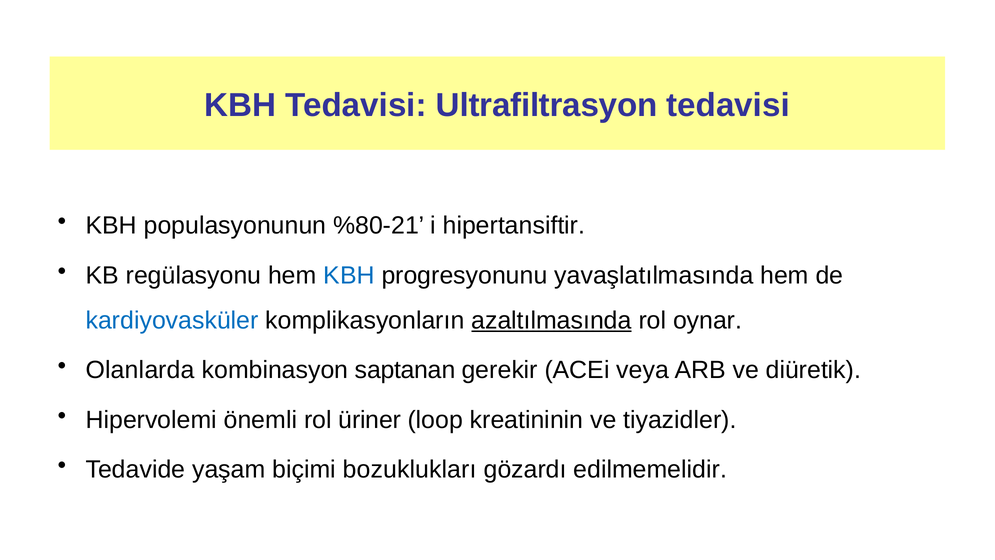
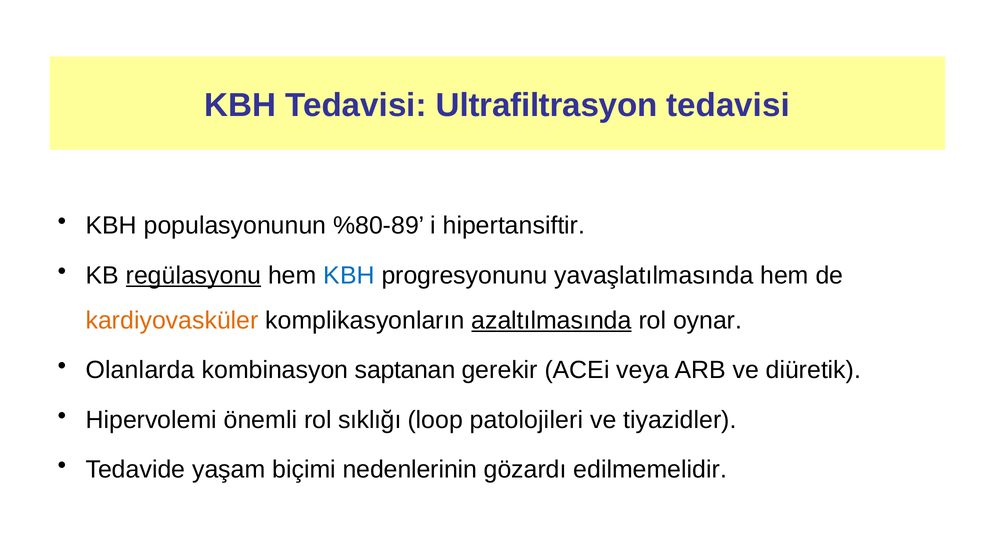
%80-21: %80-21 -> %80-89 (379, 226)
regülasyonu underline: none -> present (194, 275)
kardiyovasküler colour: blue -> orange (172, 320)
üriner: üriner -> sıklığı (370, 420)
kreatininin: kreatininin -> patolojileri (526, 420)
bozuklukları: bozuklukları -> nedenlerinin (410, 469)
